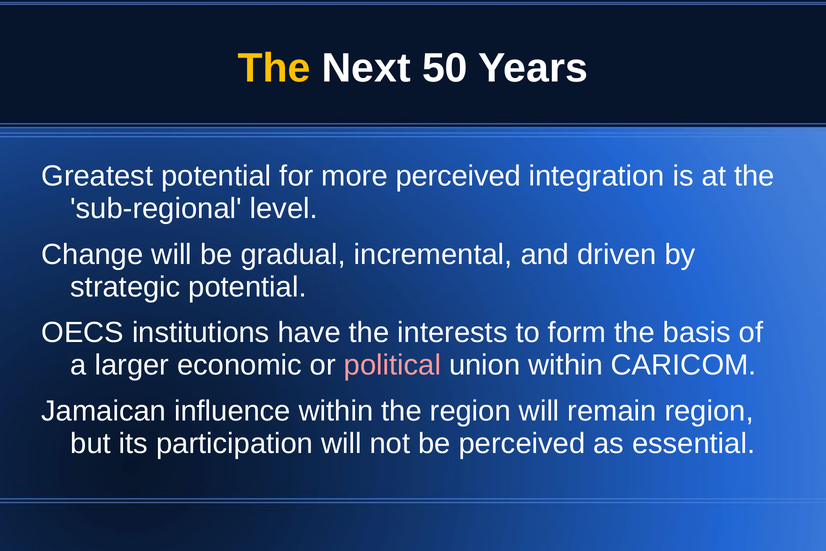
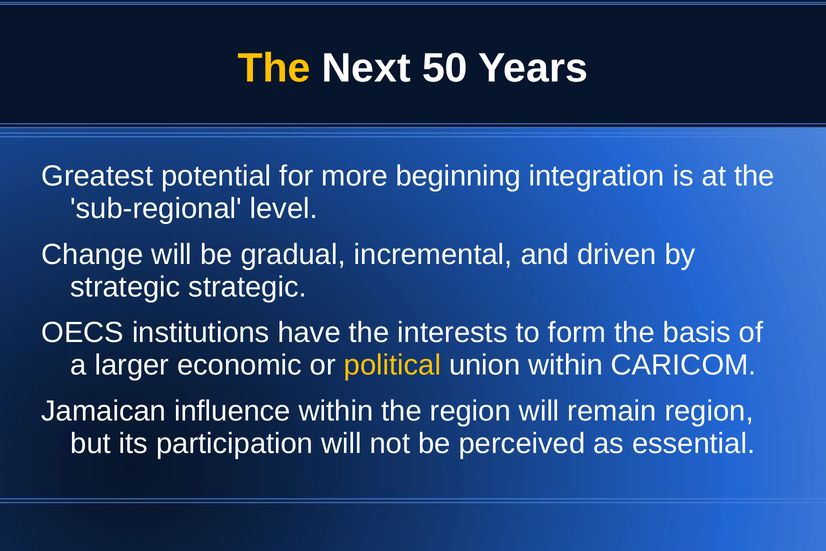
more perceived: perceived -> beginning (458, 176)
strategic potential: potential -> strategic (248, 287)
political colour: pink -> yellow (392, 365)
